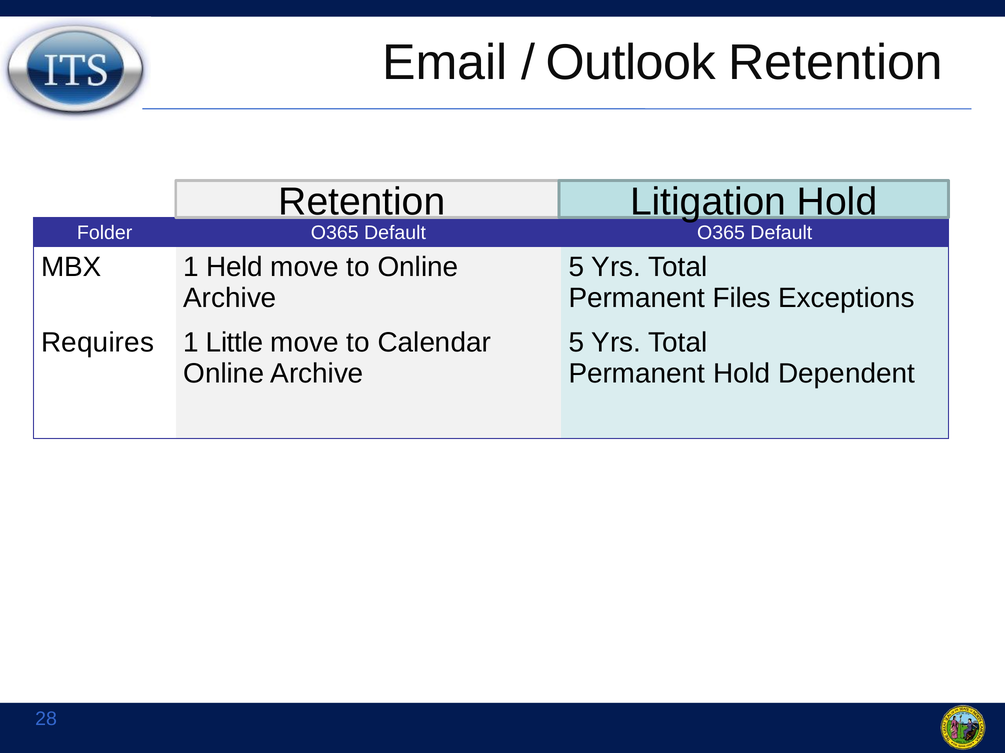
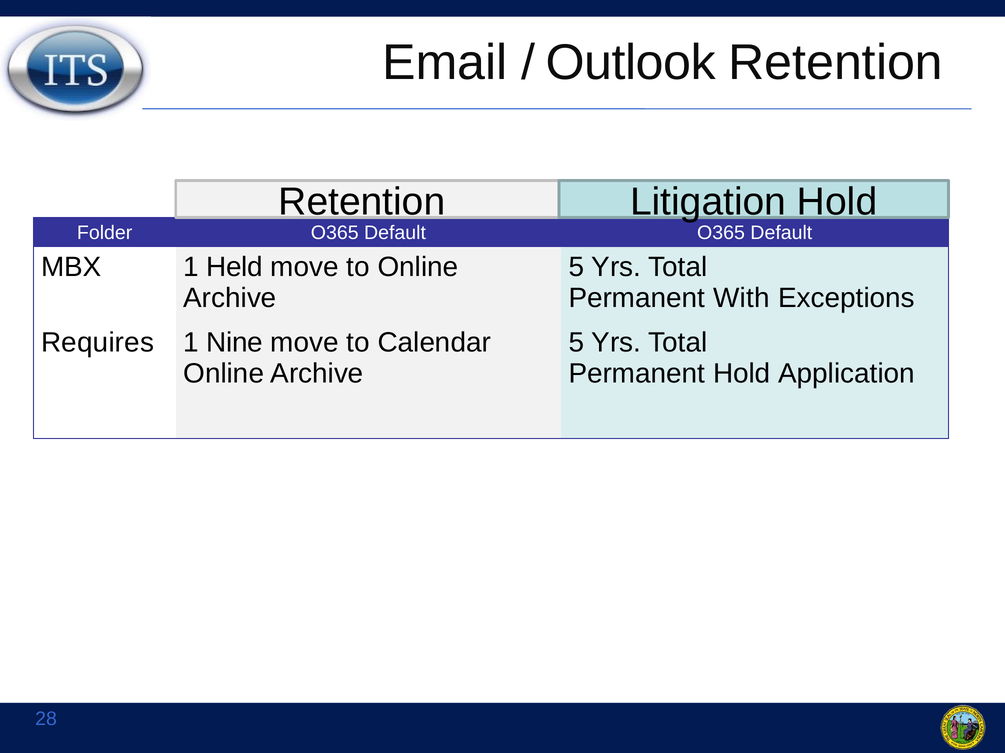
Files: Files -> With (742, 298)
Little: Little -> Nine (235, 343)
Dependent: Dependent -> Application (847, 374)
